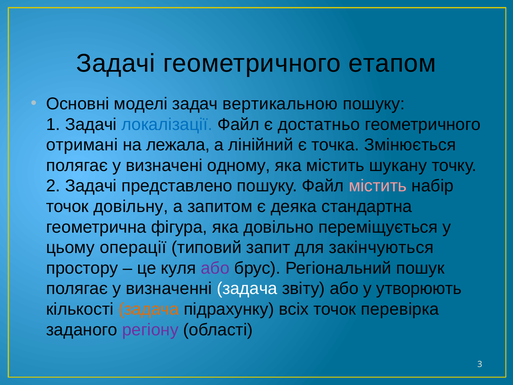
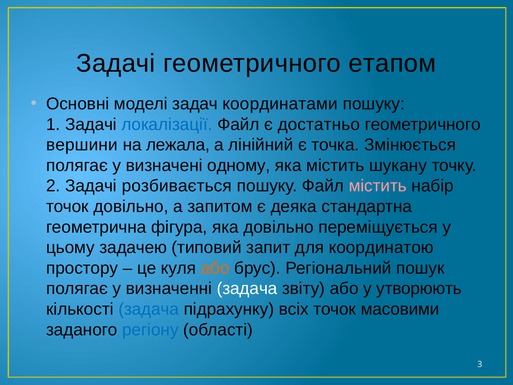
вертикальною: вертикальною -> координатами (280, 104)
отримані: отримані -> вершини (82, 145)
представлено: представлено -> розбивається (177, 186)
точок довільну: довільну -> довільно (131, 206)
операції: операції -> задачею (133, 247)
закінчуються: закінчуються -> координатою (381, 247)
або colour: purple -> orange (215, 268)
задача colour: orange -> blue (149, 309)
перевірка: перевірка -> масовими (400, 309)
регіону colour: purple -> blue (150, 330)
